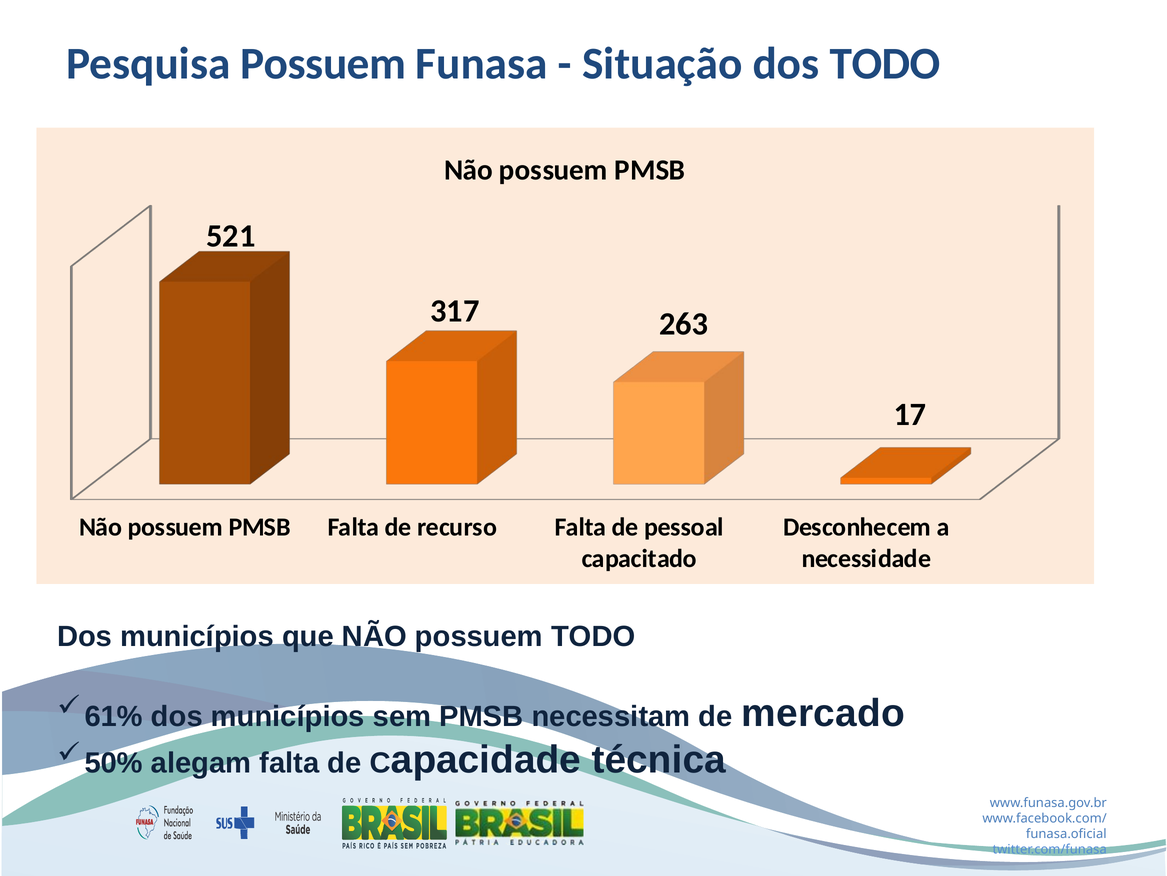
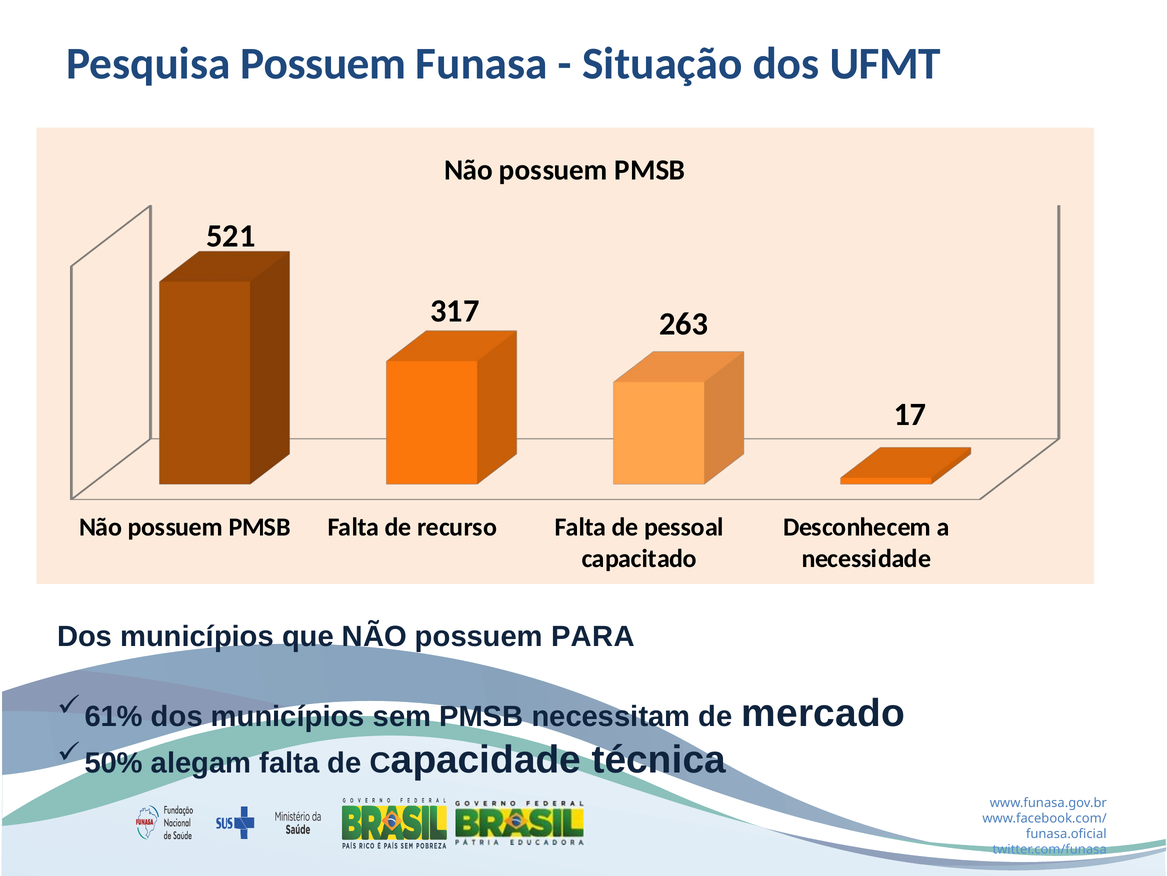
dos TODO: TODO -> UFMT (885, 63)
possuem TODO: TODO -> PARA (593, 636)
